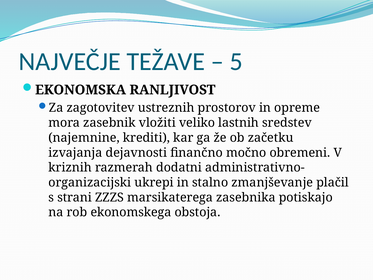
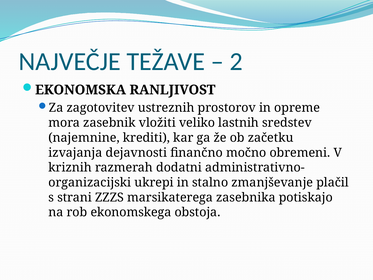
5: 5 -> 2 (236, 62)
